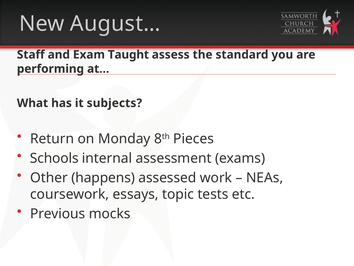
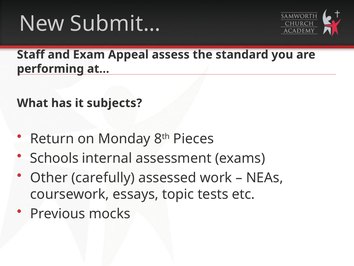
August…: August… -> Submit… (115, 24)
Taught: Taught -> Appeal (128, 55)
happens: happens -> carefully (103, 177)
